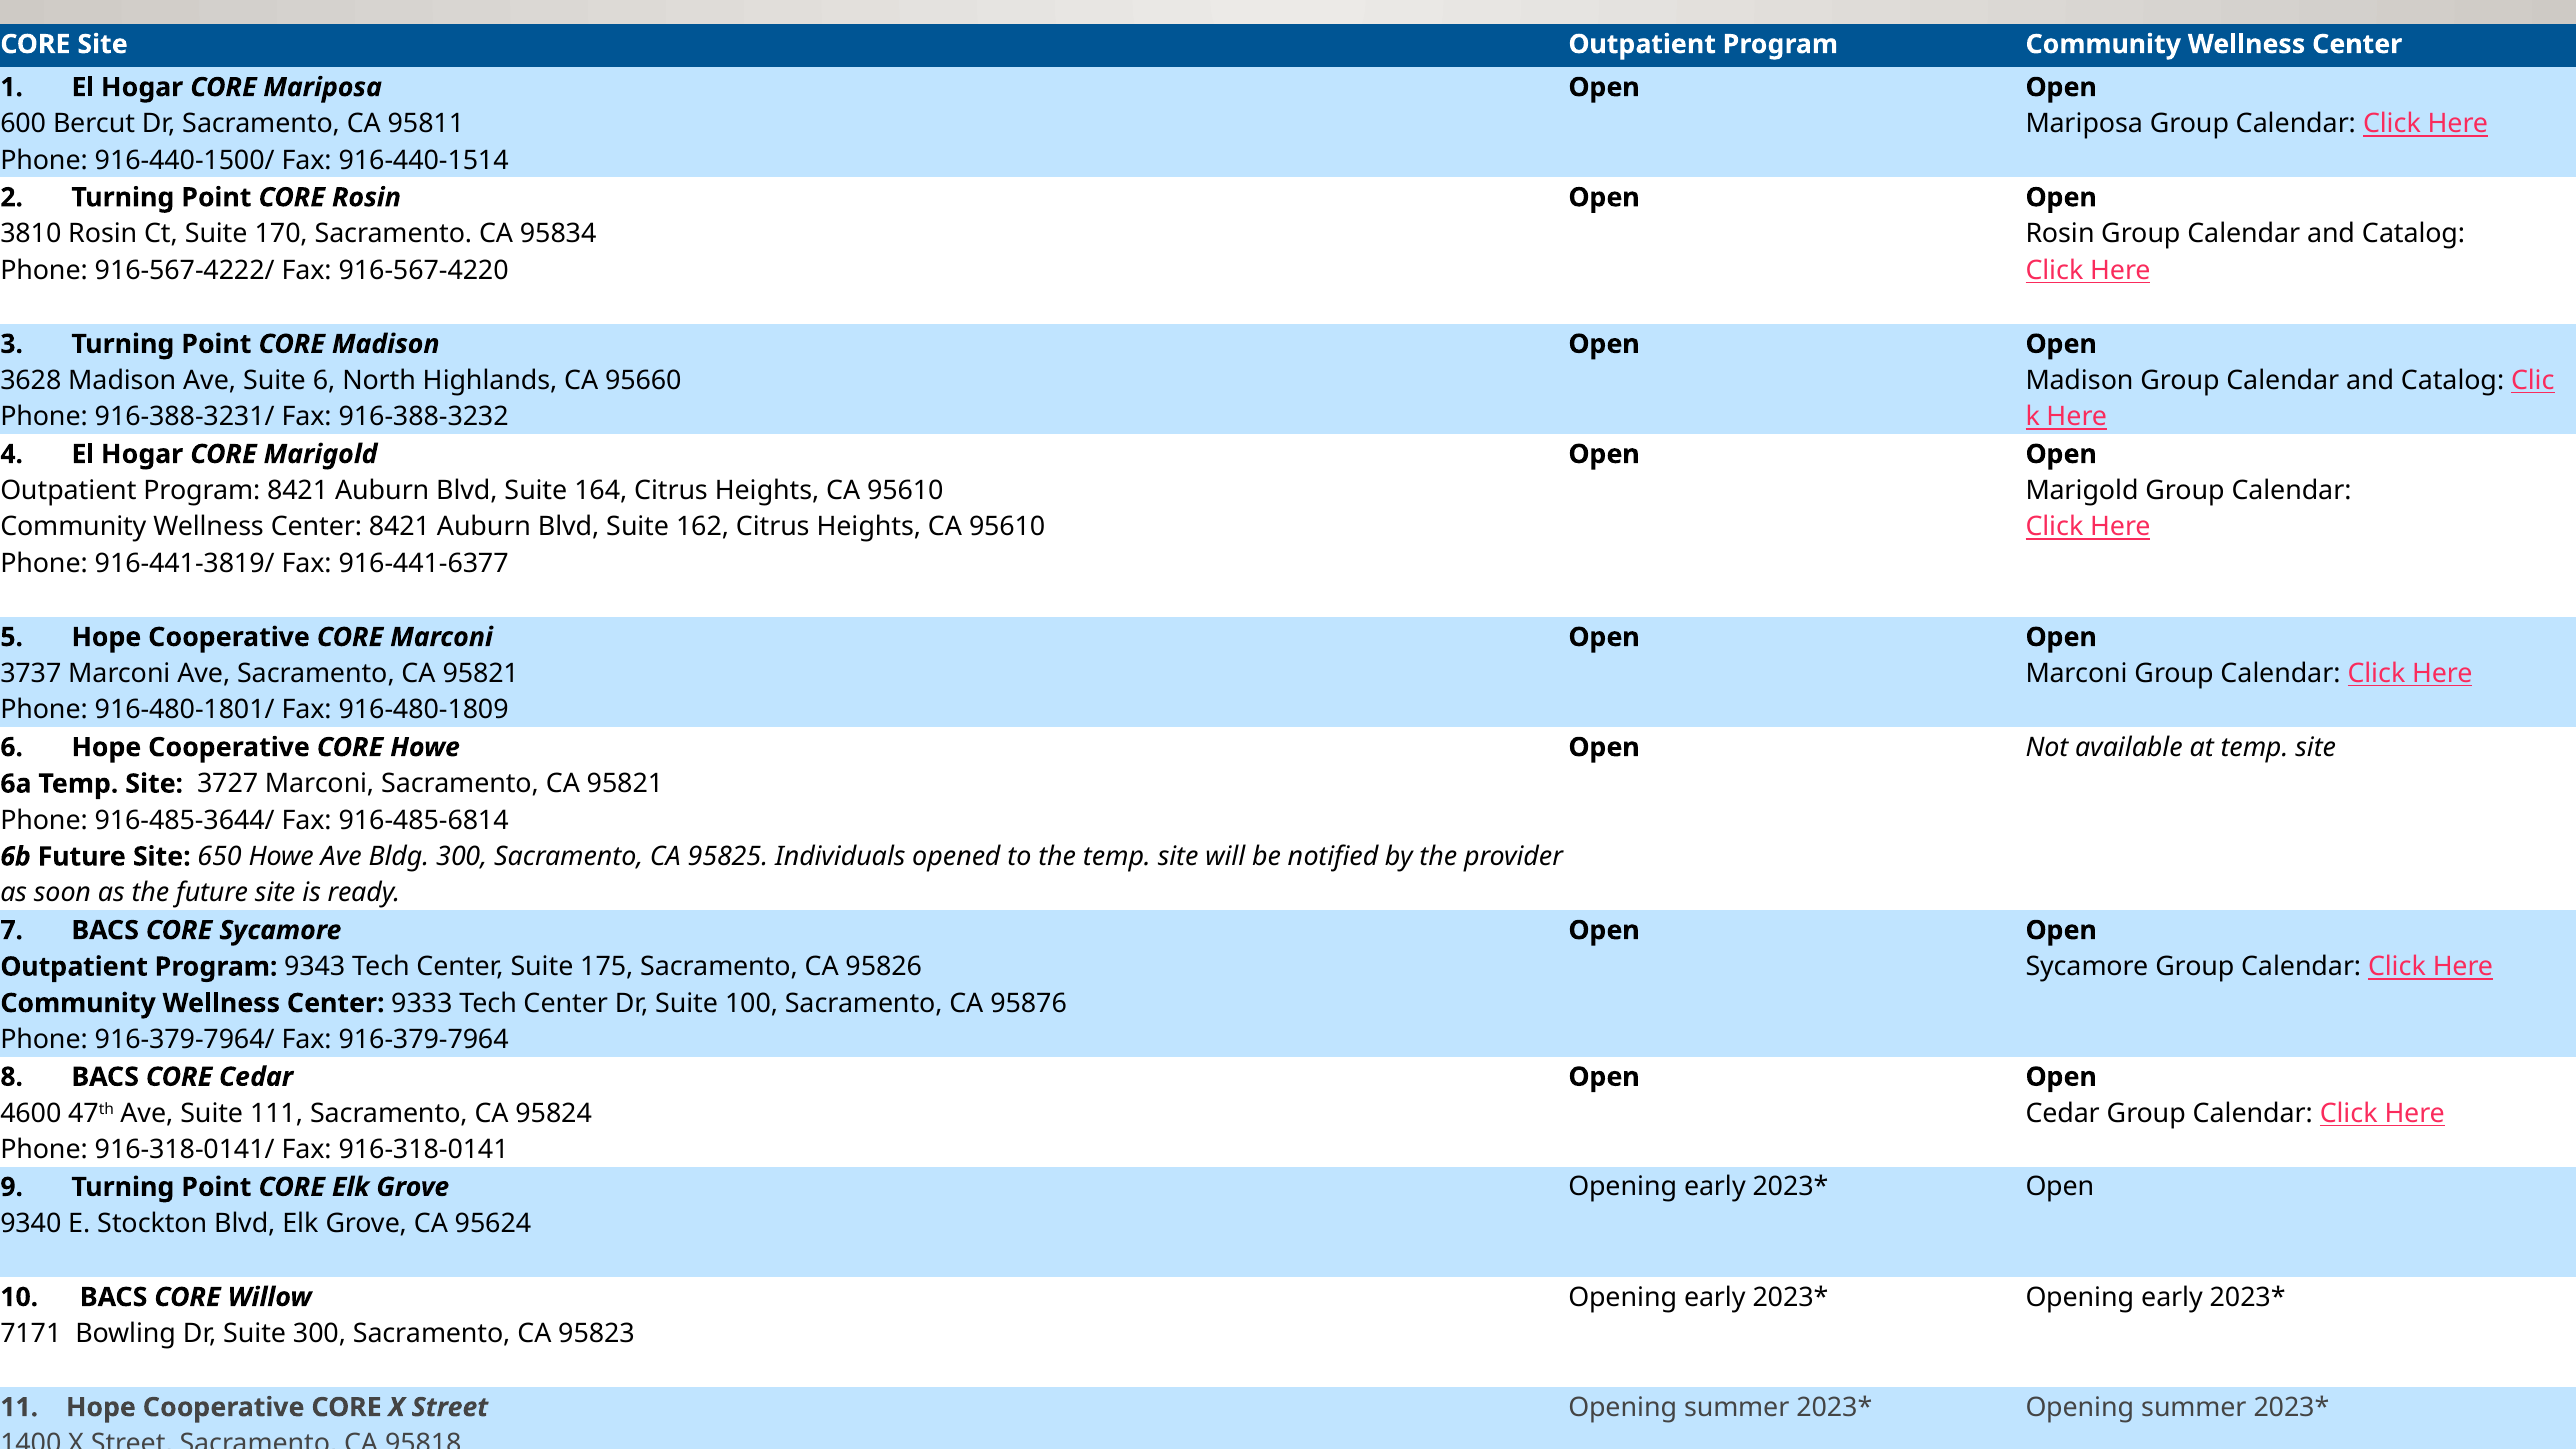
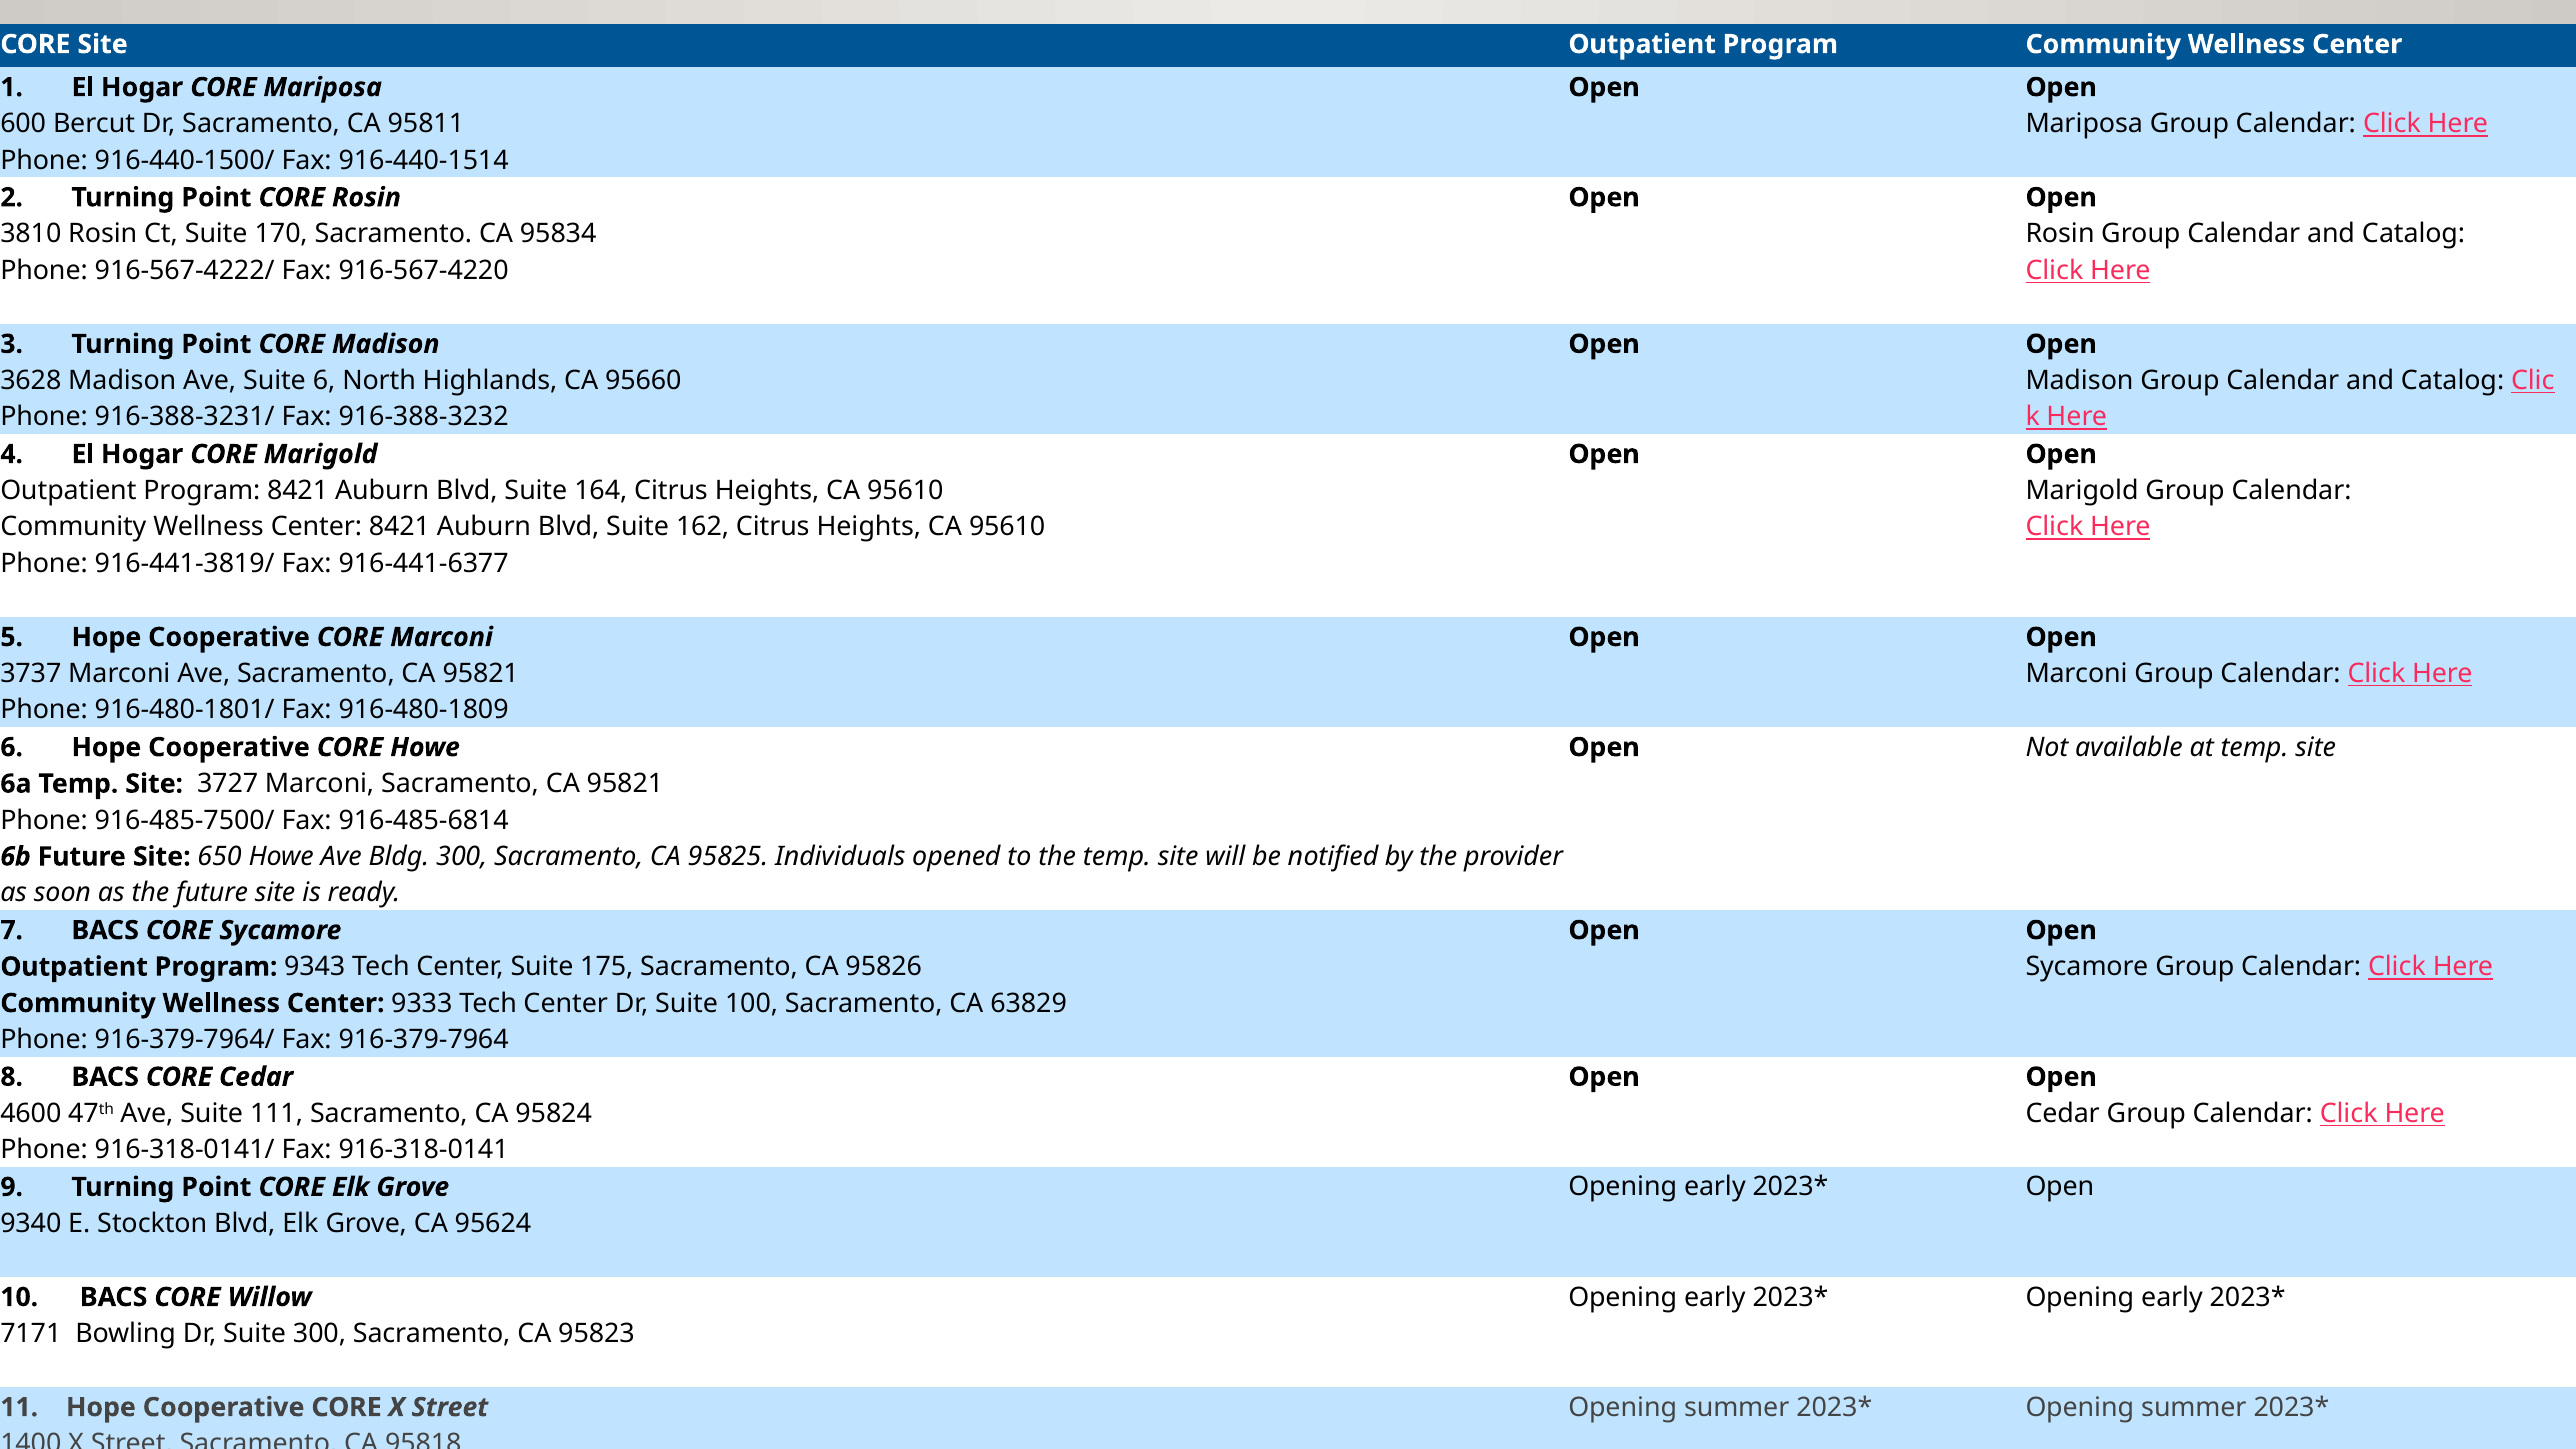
916-485-3644/: 916-485-3644/ -> 916-485-7500/ (185, 820)
95876: 95876 -> 63829 (1029, 1003)
